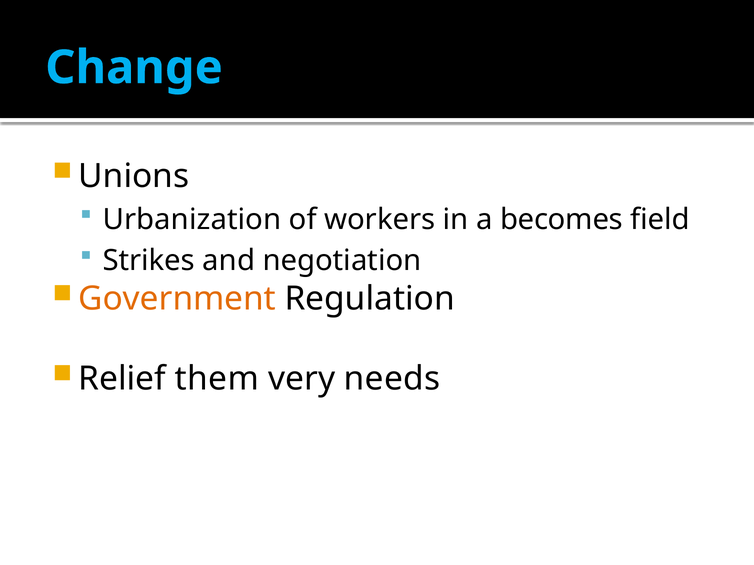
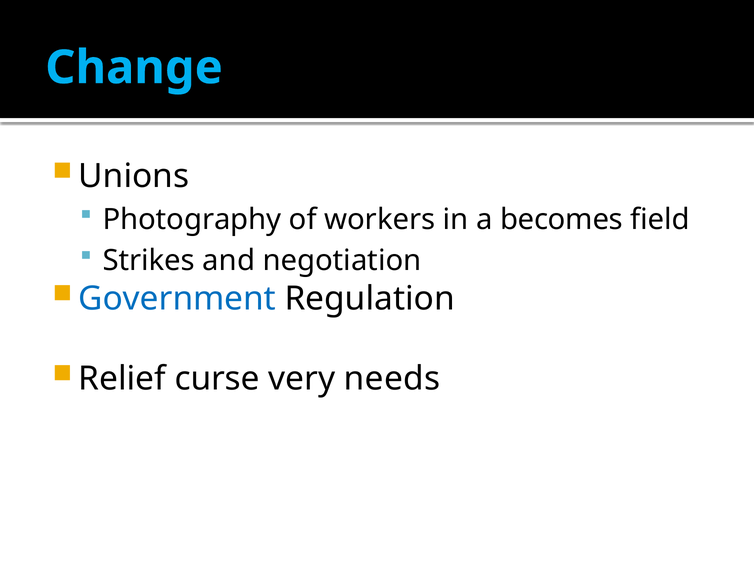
Urbanization: Urbanization -> Photography (192, 220)
Government colour: orange -> blue (177, 299)
them: them -> curse (217, 379)
